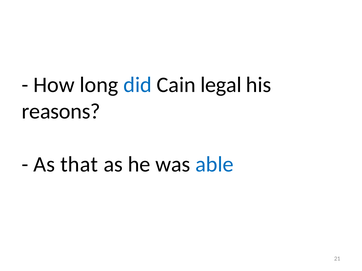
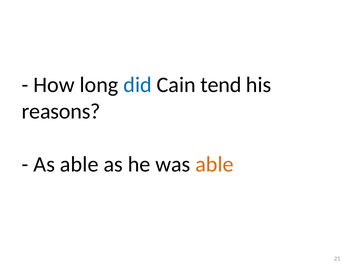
legal: legal -> tend (221, 85)
As that: that -> able (79, 165)
able colour: blue -> orange (214, 165)
